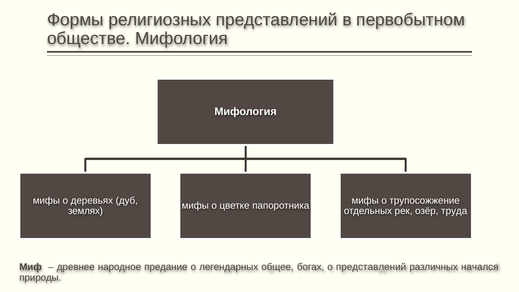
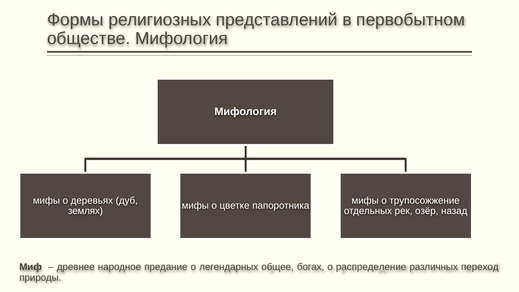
труда: труда -> назад (454, 211)
о представлений: представлений -> распределение (371, 267)
начался: начался -> переход (480, 267)
